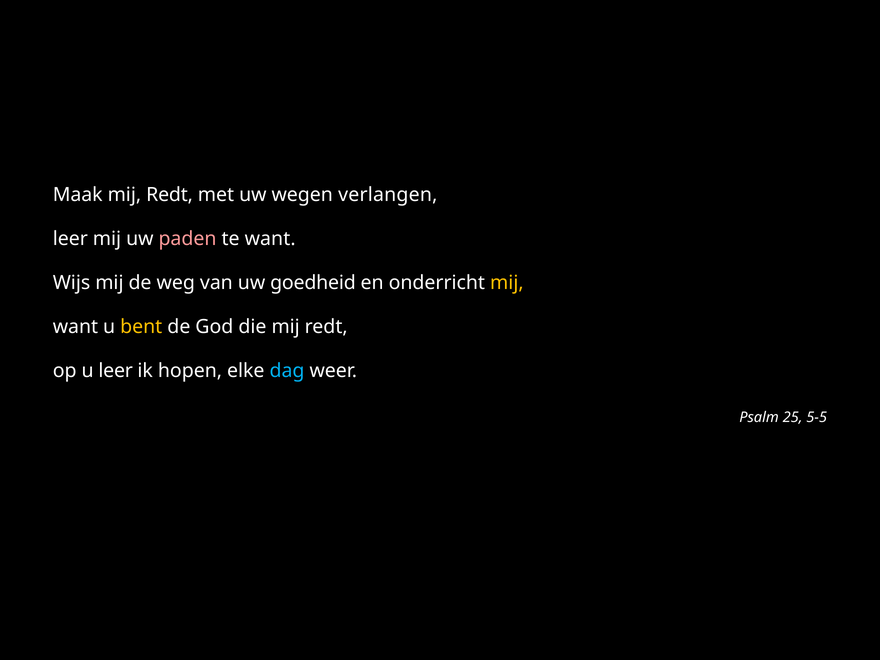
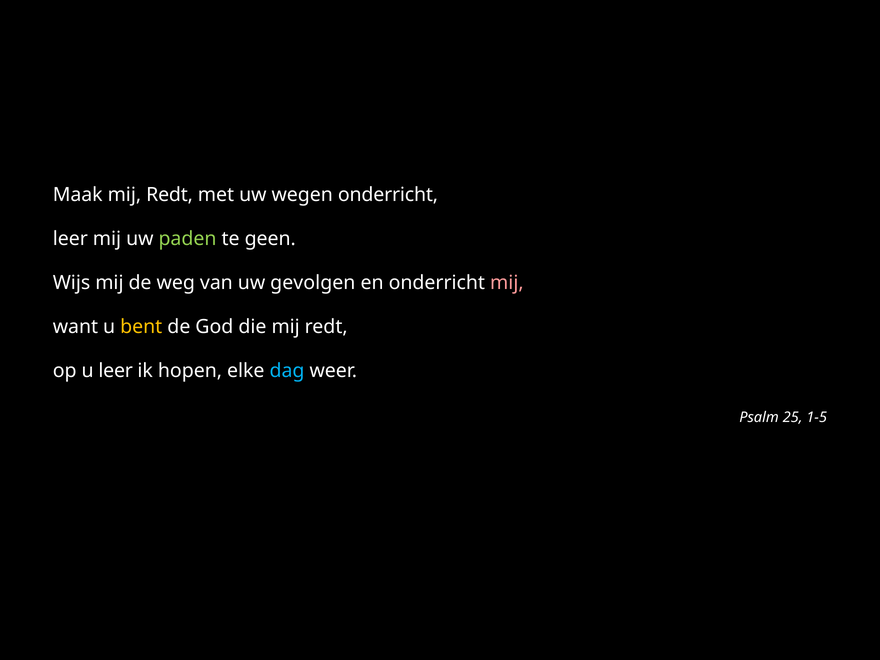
wegen verlangen: verlangen -> onderricht (388, 195)
paden colour: pink -> light green (188, 239)
te want: want -> geen (270, 239)
goedheid: goedheid -> gevolgen (313, 283)
mij colour: yellow -> pink (507, 283)
5-5: 5-5 -> 1-5 (817, 417)
